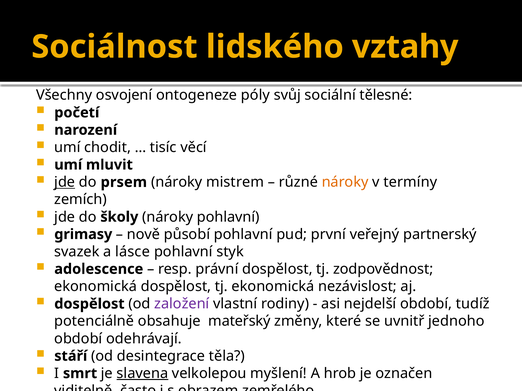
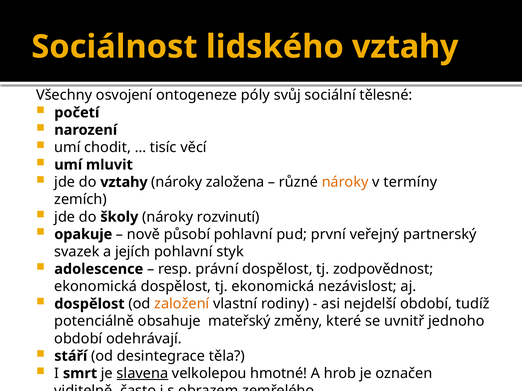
jde underline: present -> none (65, 182)
do prsem: prsem -> vztahy (124, 182)
mistrem: mistrem -> založena (235, 182)
nároky pohlavní: pohlavní -> rozvinutí (228, 217)
grimasy: grimasy -> opakuje (83, 235)
lásce: lásce -> jejích (133, 252)
založení colour: purple -> orange (182, 304)
myšlení: myšlení -> hmotné (279, 374)
